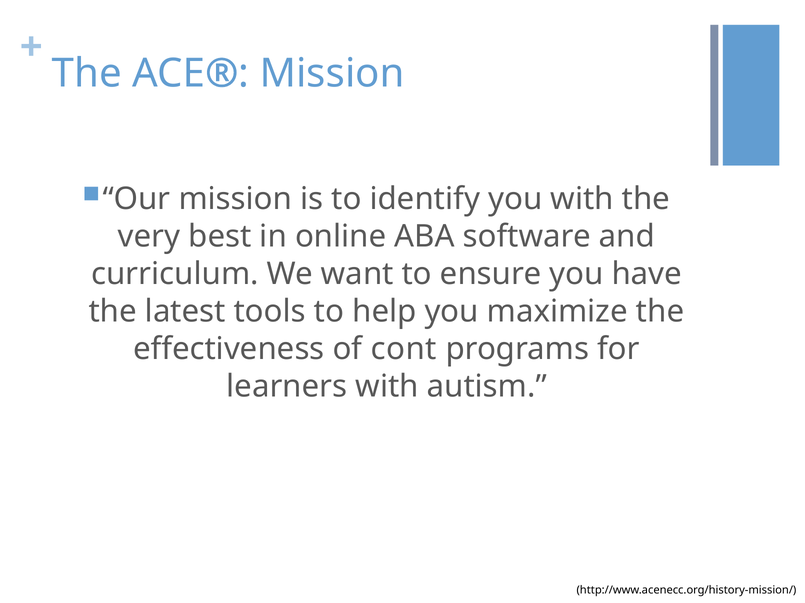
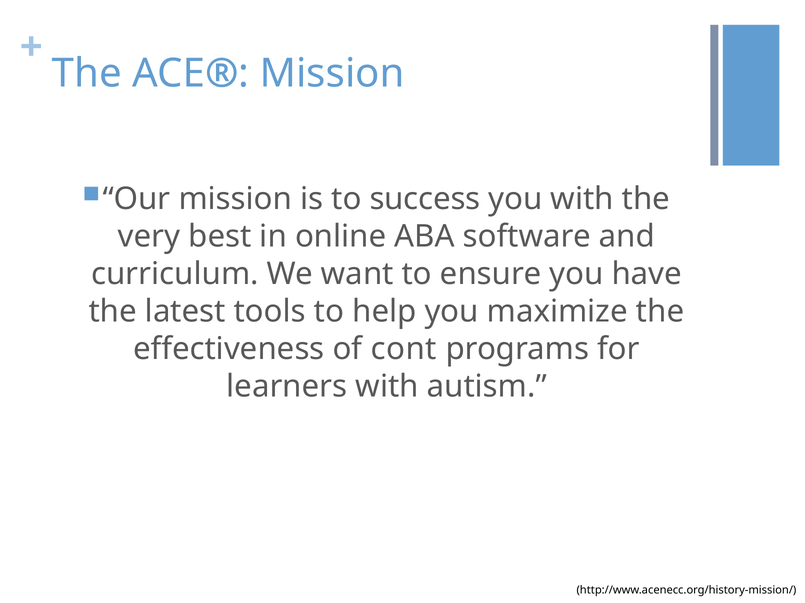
identify: identify -> success (425, 199)
